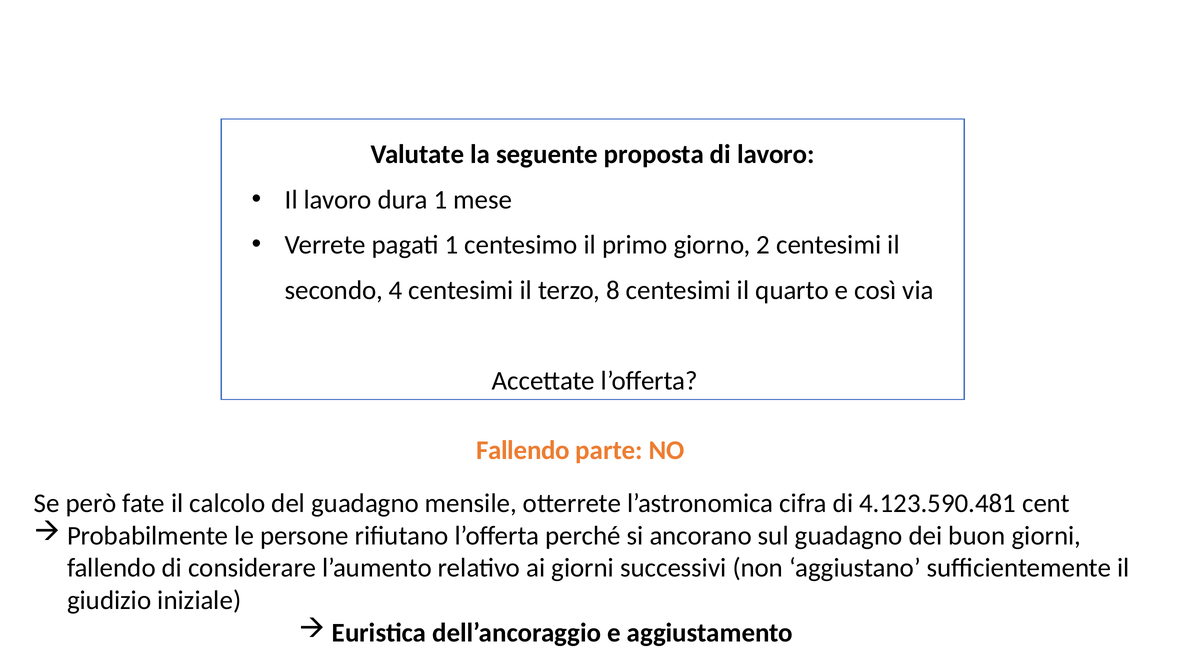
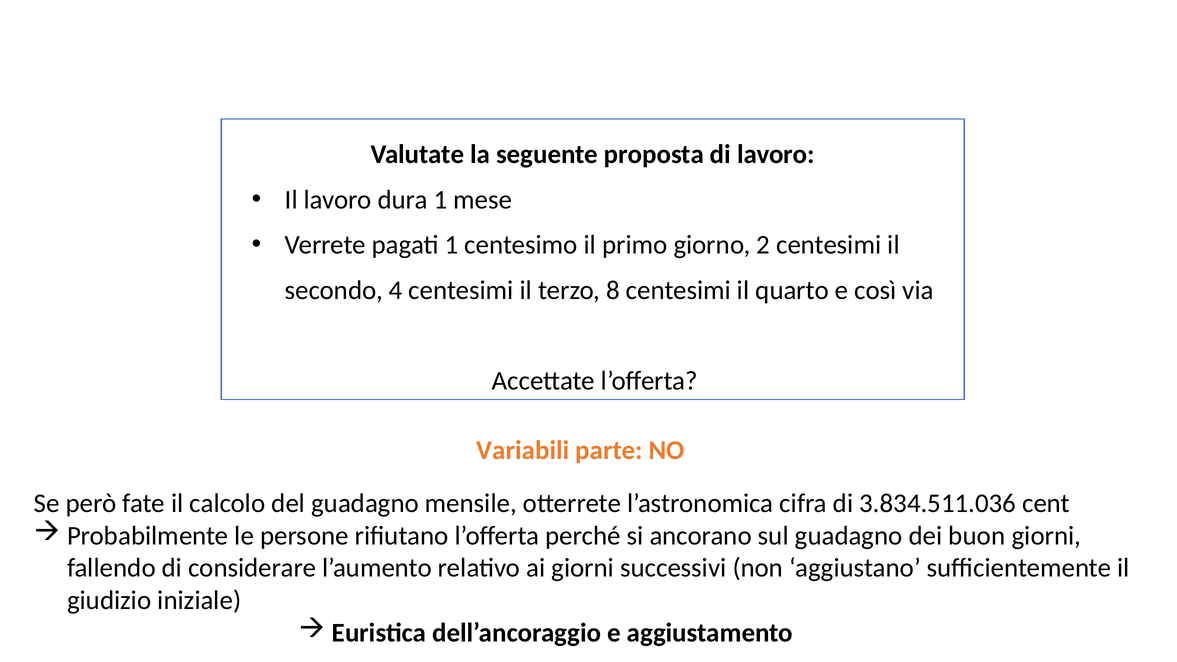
Fallendo: Fallendo -> Variabili (523, 450)
4.123.590.481: 4.123.590.481 -> 3.834.511.036 (938, 503)
